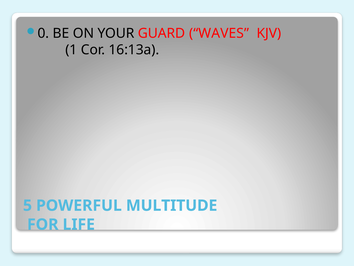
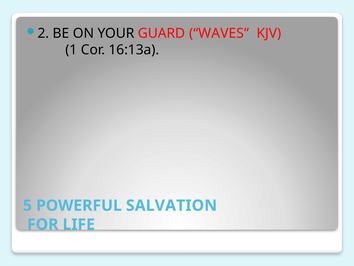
0: 0 -> 2 (43, 33)
MULTITUDE: MULTITUDE -> SALVATION (171, 205)
